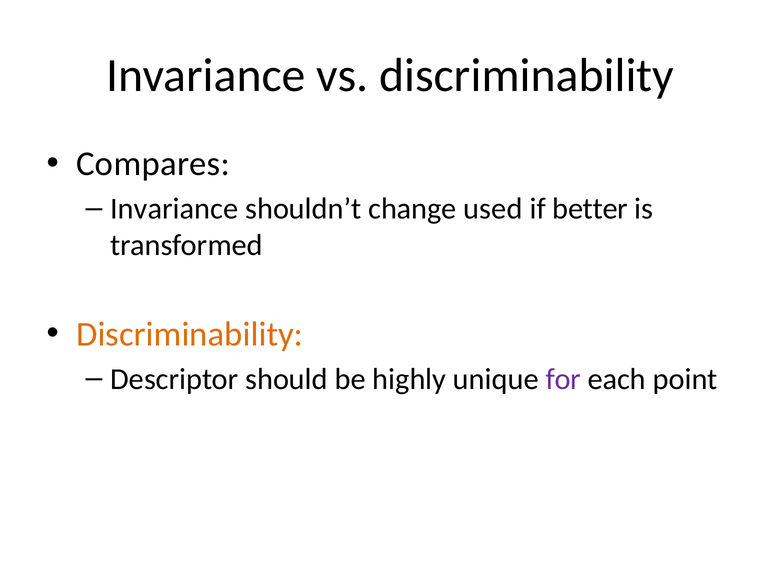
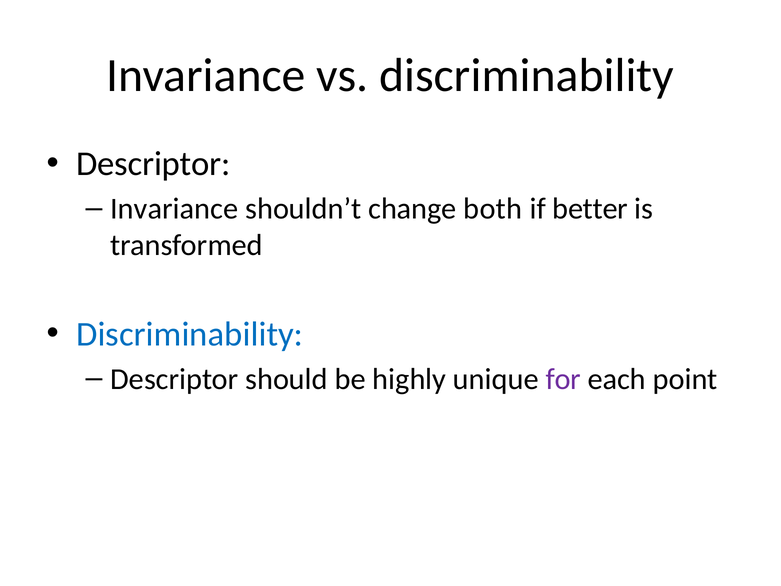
Compares: Compares -> Descriptor (153, 164)
used: used -> both (493, 209)
Discriminability colour: orange -> blue (190, 334)
